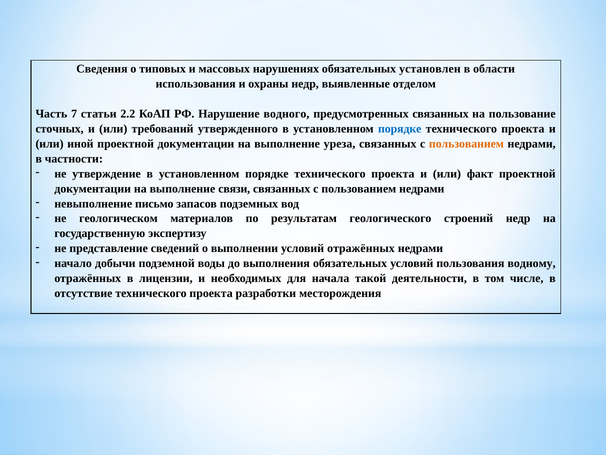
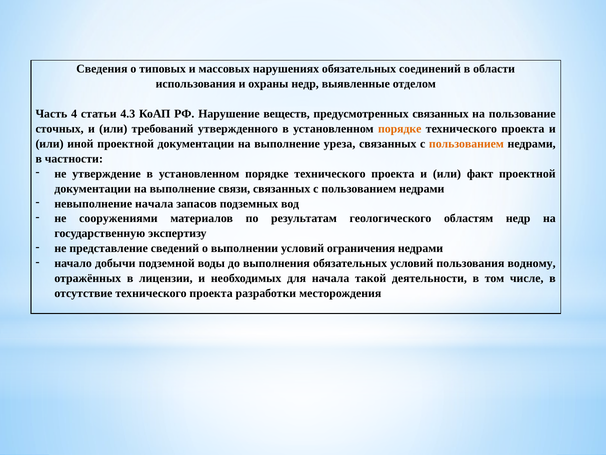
установлен: установлен -> соединений (430, 69)
7: 7 -> 4 (74, 114)
2.2: 2.2 -> 4.3 (128, 114)
водного: водного -> веществ (287, 114)
порядке colour: blue -> orange (400, 129)
невыполнение письмо: письмо -> начала (154, 203)
геологическом: геологическом -> сооружениями (118, 218)
строений: строений -> областям (469, 218)
условий отражённых: отражённых -> ограничения (361, 248)
